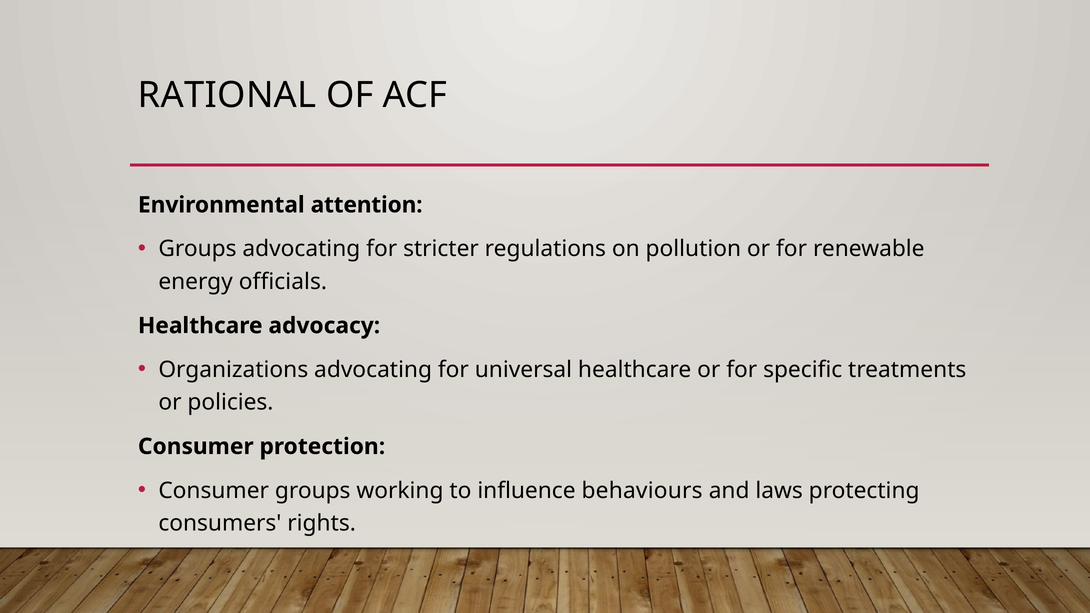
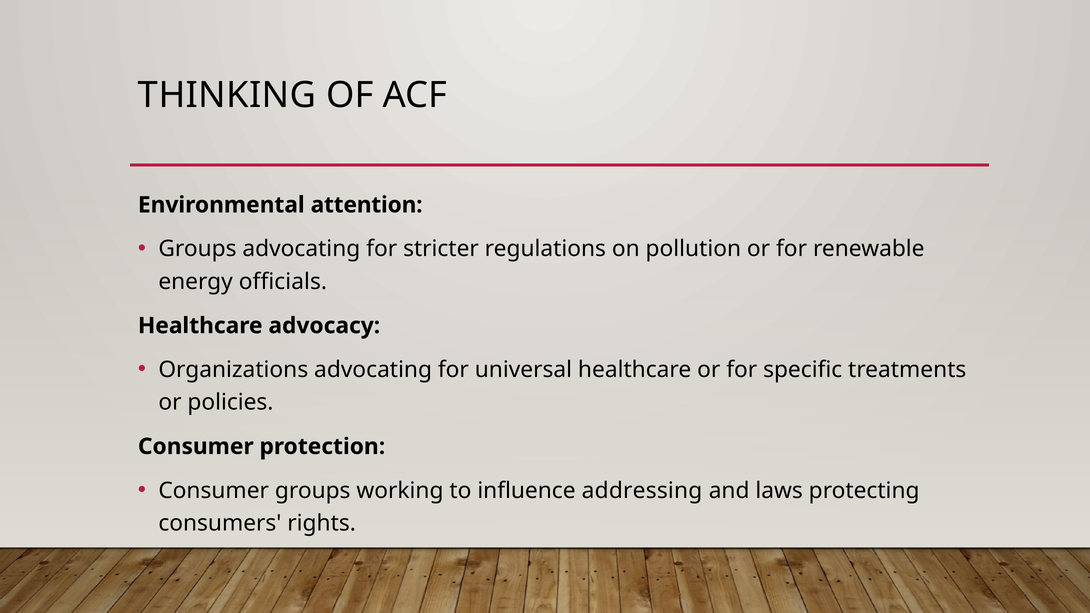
RATIONAL: RATIONAL -> THINKING (227, 95)
behaviours: behaviours -> addressing (642, 491)
